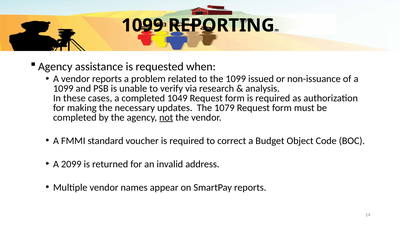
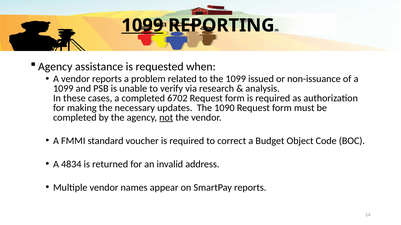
1099 underline: none -> present (142, 25)
1049: 1049 -> 6702 (177, 98)
1079: 1079 -> 1090 (224, 108)
2099: 2099 -> 4834 (71, 165)
